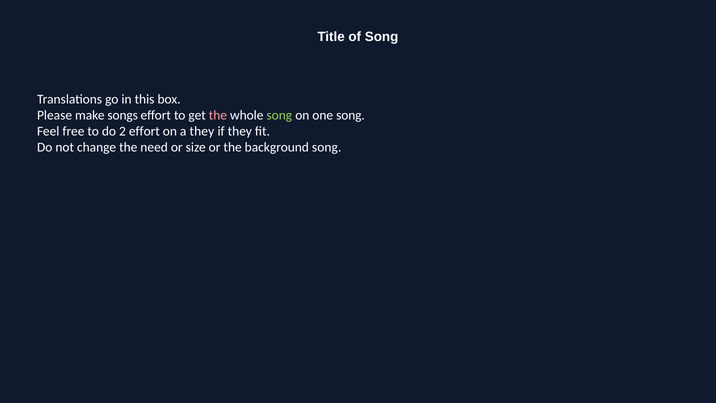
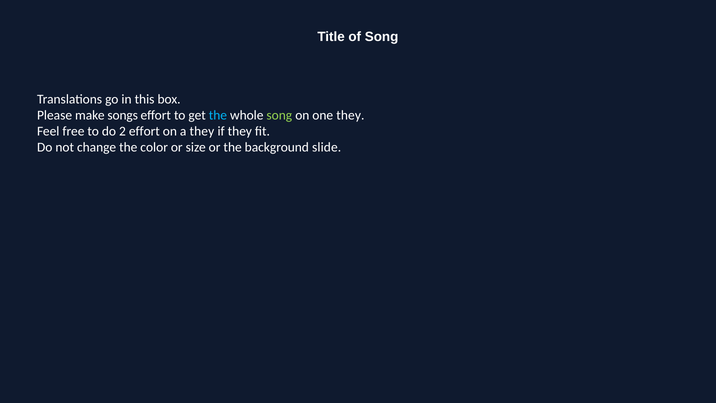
the colour: pink -> light blue (218, 115)
one song: song -> they (350, 115)
need: need -> color (154, 147)
background song: song -> slide (327, 147)
